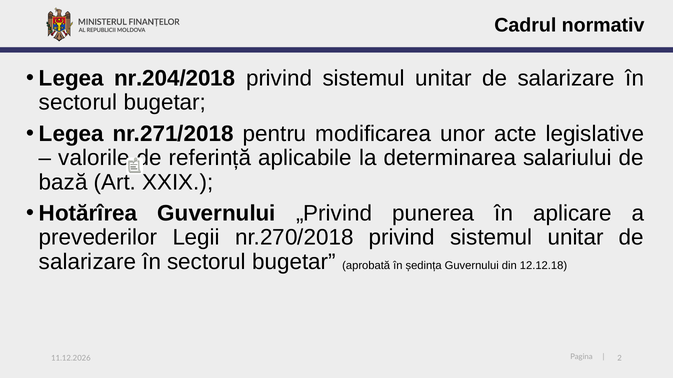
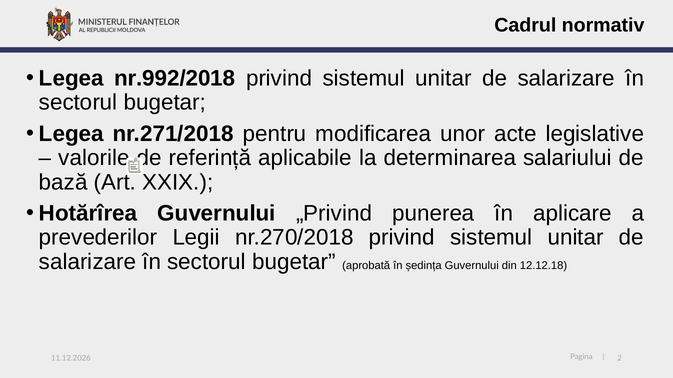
nr.204/2018: nr.204/2018 -> nr.992/2018 (175, 78)
